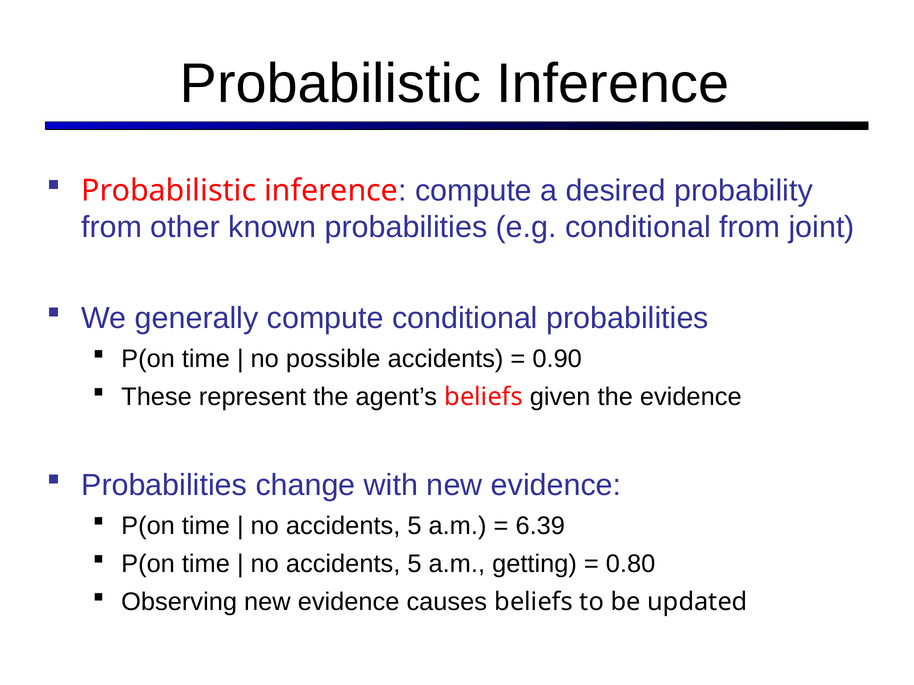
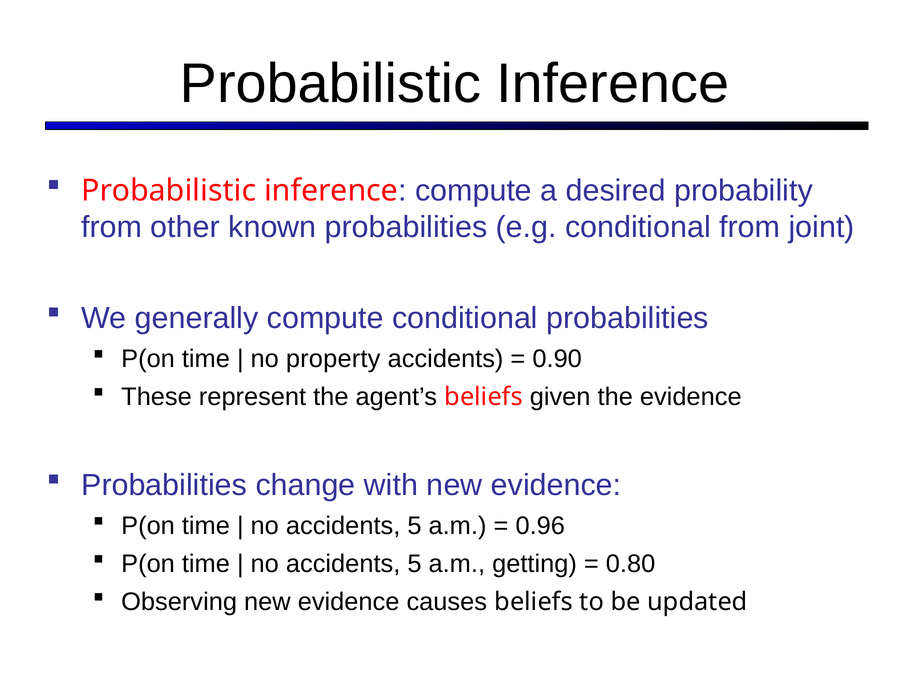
possible: possible -> property (333, 359)
6.39: 6.39 -> 0.96 (540, 526)
